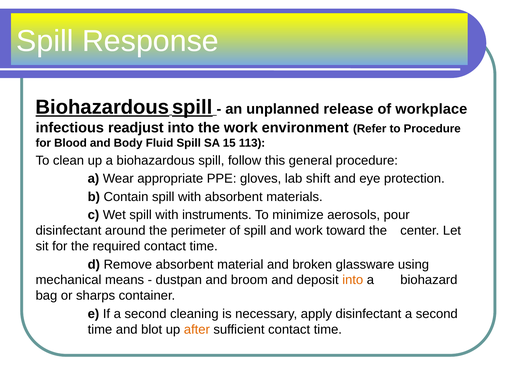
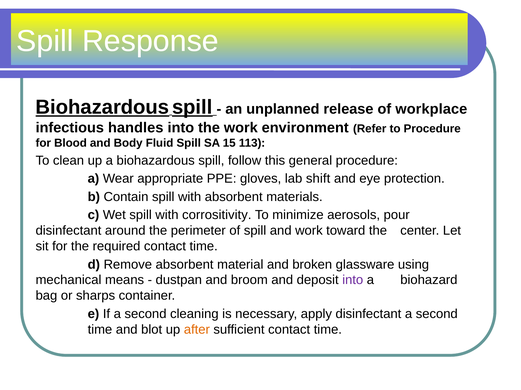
readjust: readjust -> handles (136, 128)
instruments: instruments -> corrositivity (217, 215)
into colour: orange -> purple (353, 281)
